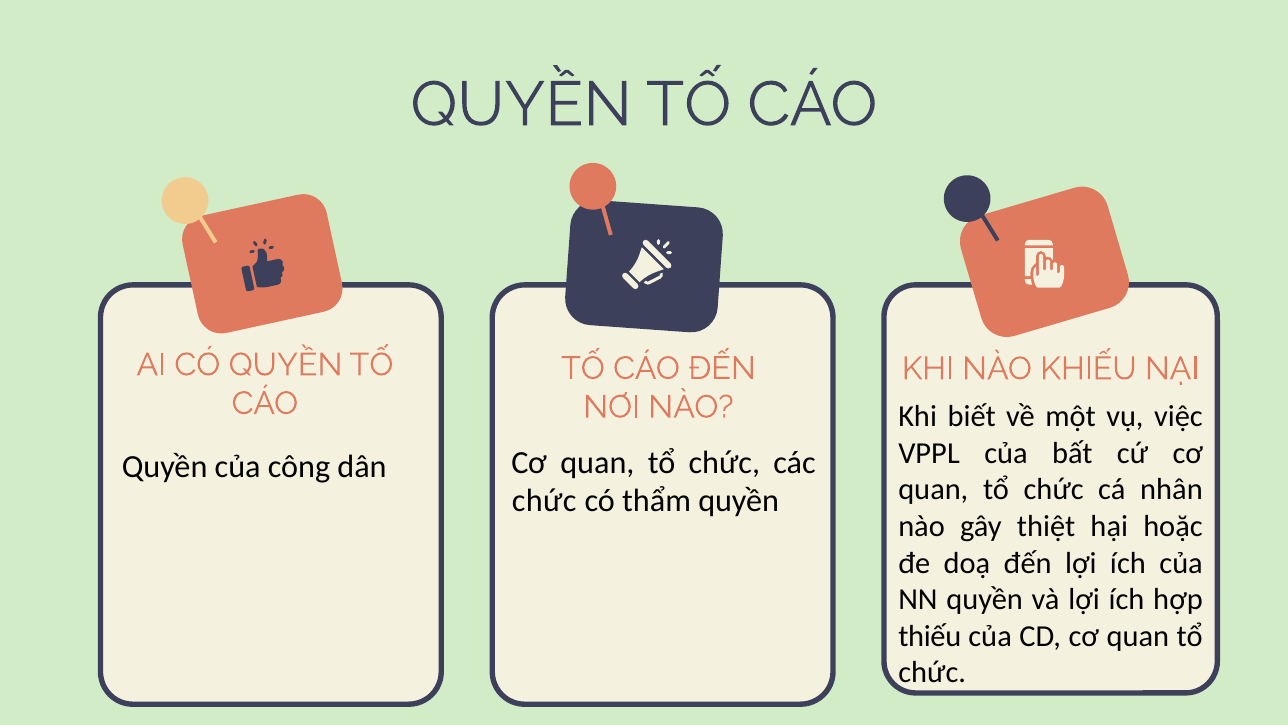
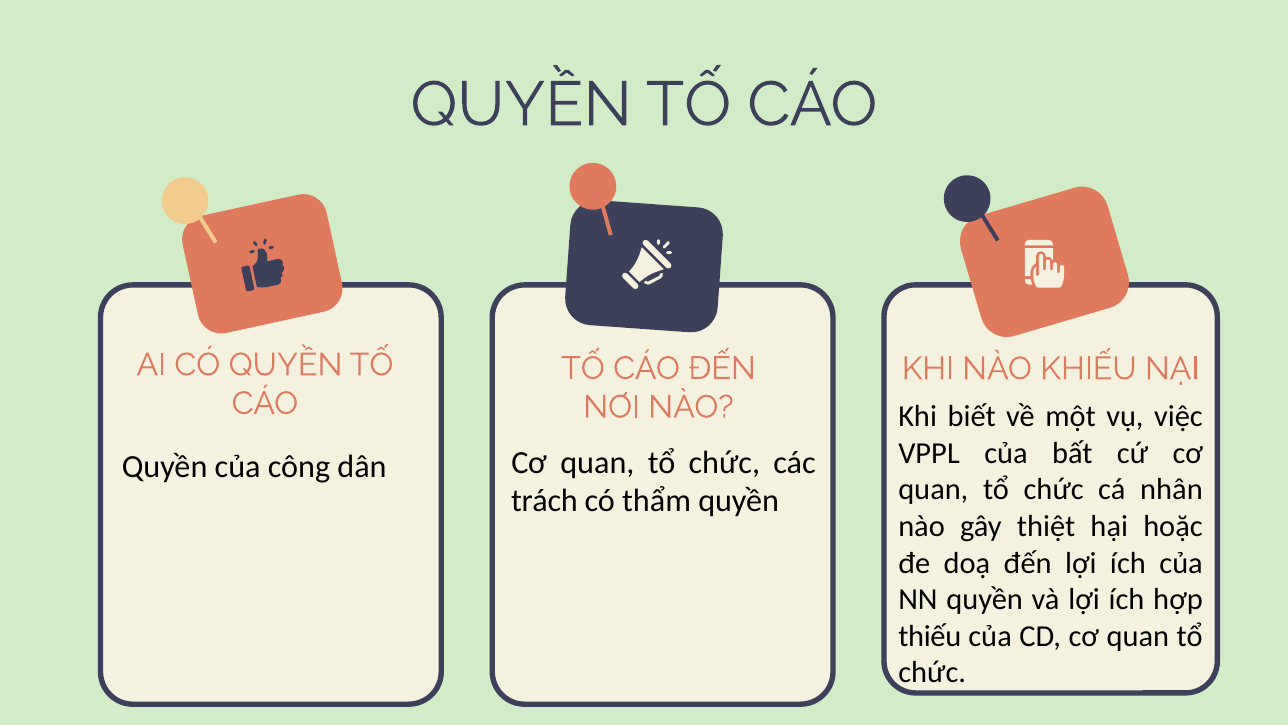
chức: chức -> trách (544, 501)
